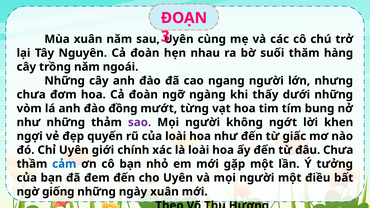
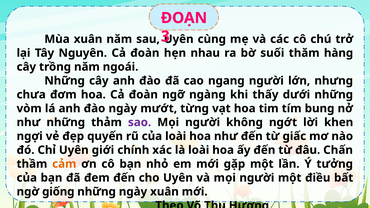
đào đồng: đồng -> ngày (123, 109)
đâu Chưa: Chưa -> Chấn (338, 150)
cảm colour: blue -> orange (64, 164)
